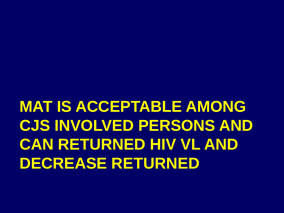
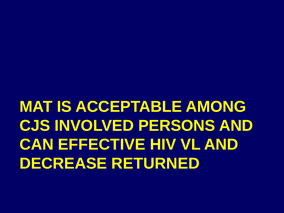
CAN RETURNED: RETURNED -> EFFECTIVE (102, 145)
